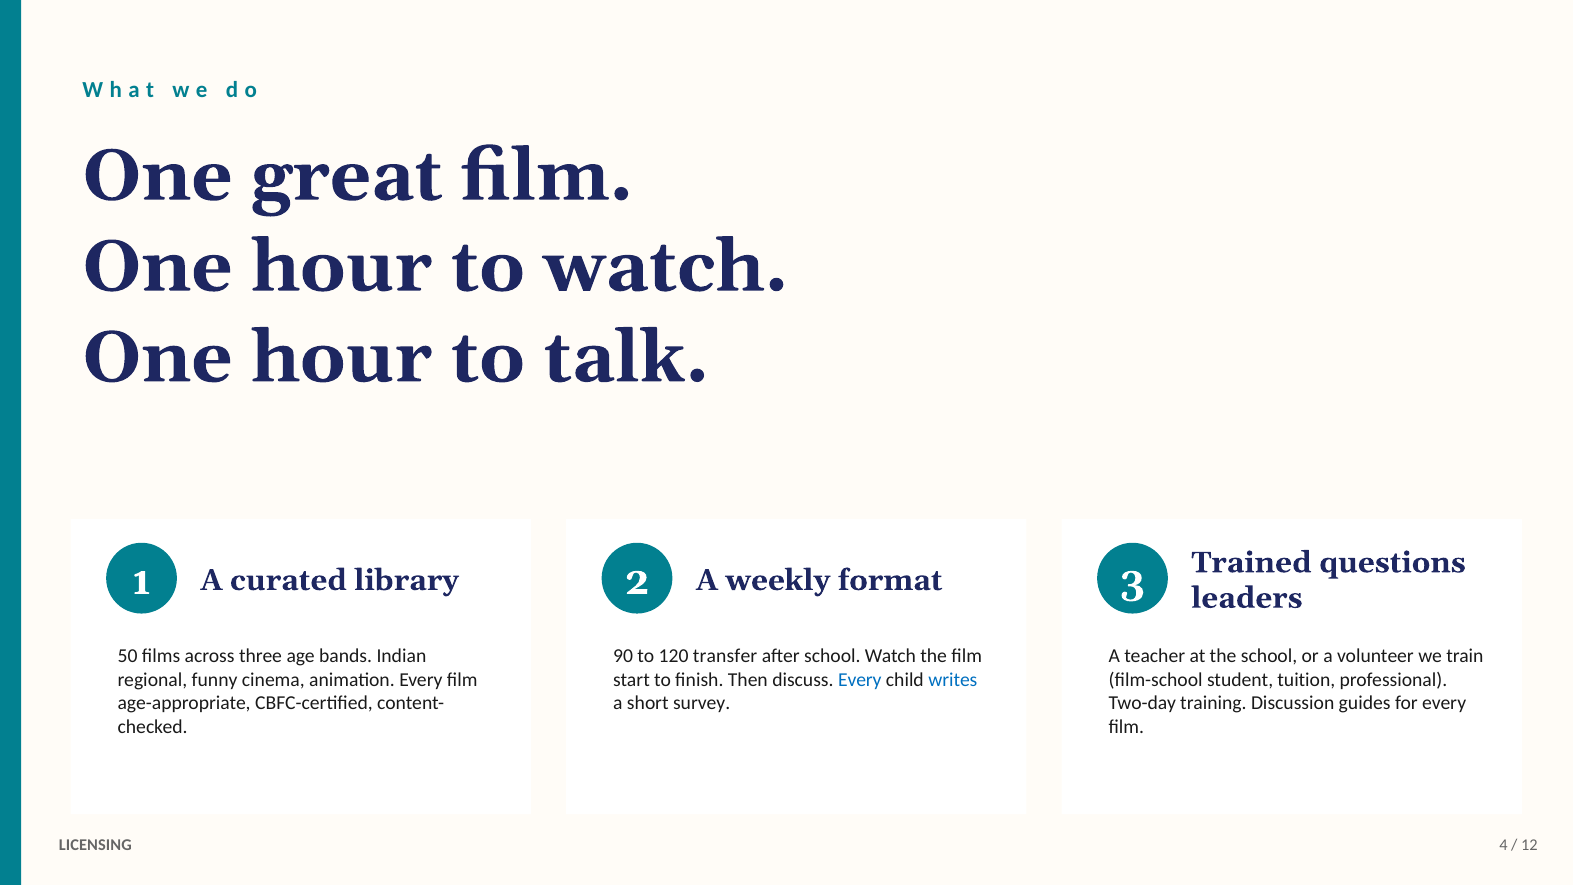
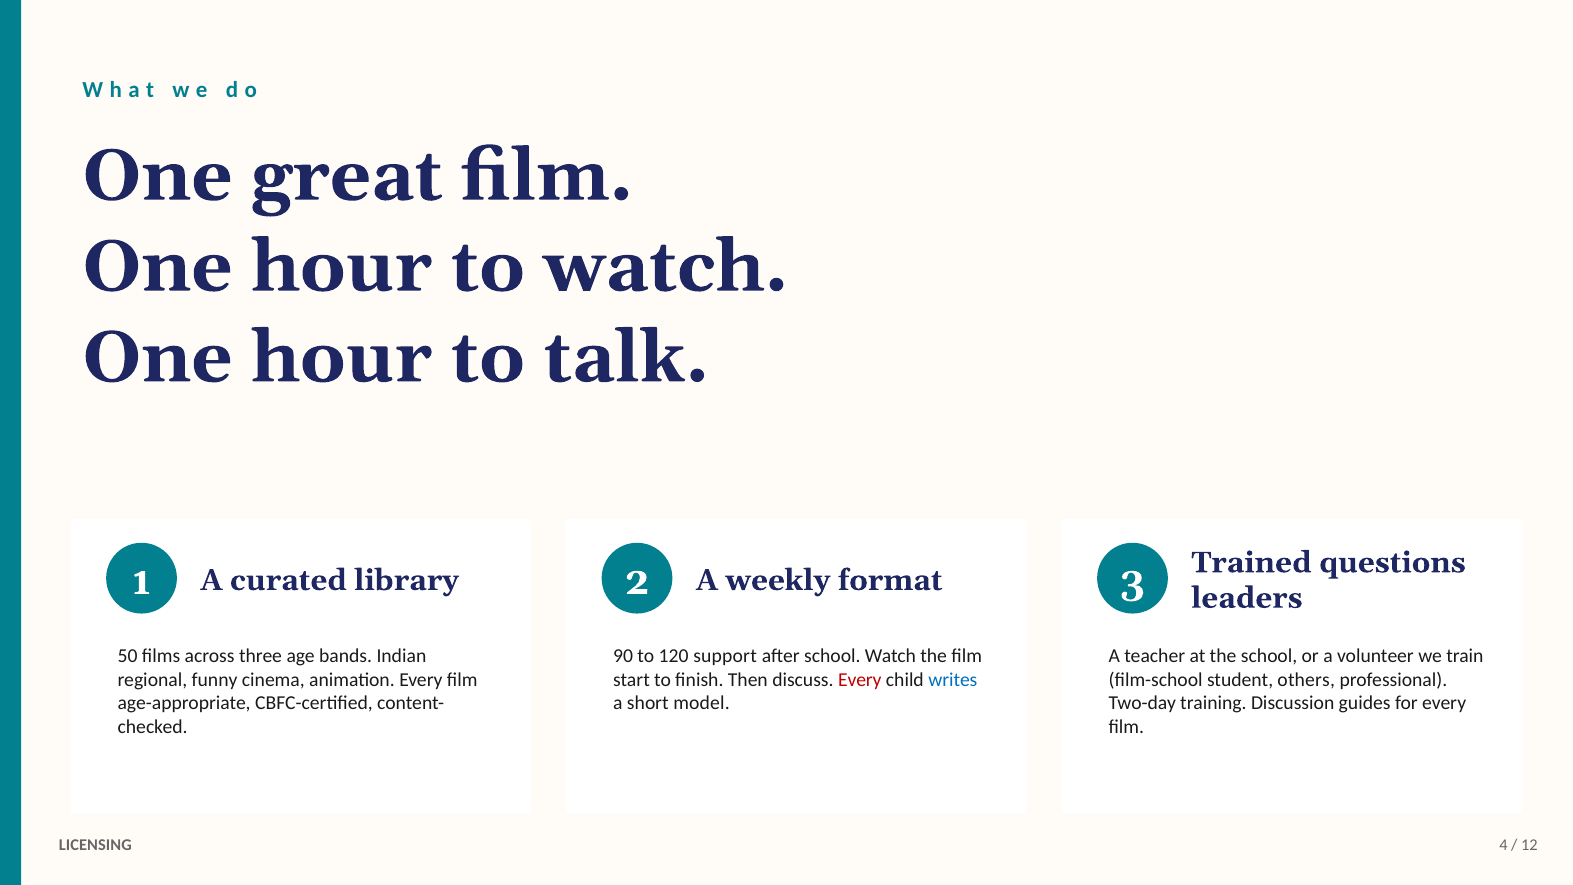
transfer: transfer -> support (725, 656)
Every colour: blue -> red (860, 680)
tuition: tuition -> others (1306, 680)
survey: survey -> model (702, 703)
